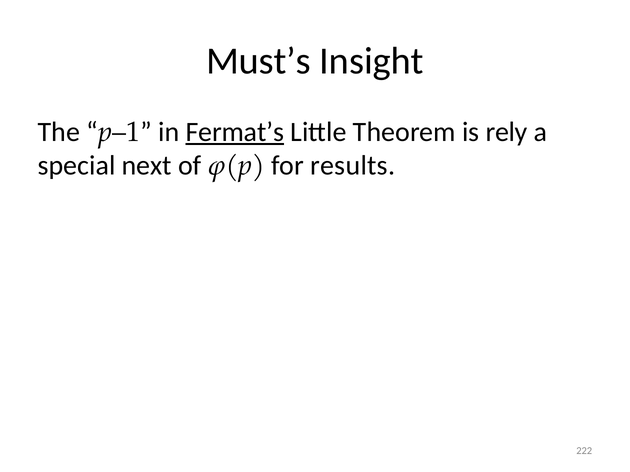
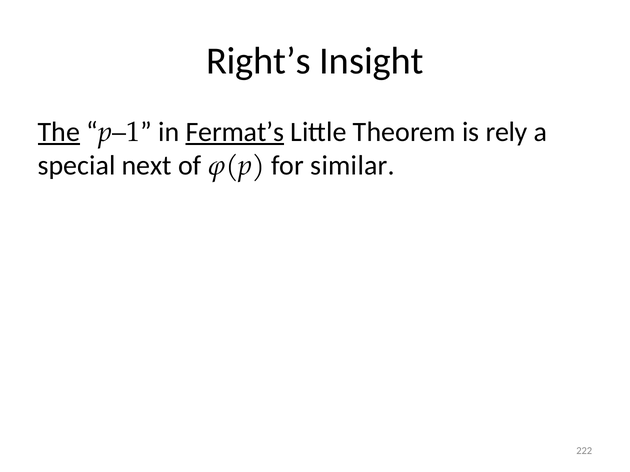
Must’s: Must’s -> Right’s (258, 61)
The underline: none -> present (59, 132)
results: results -> similar (353, 166)
